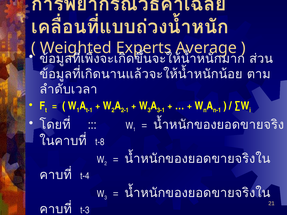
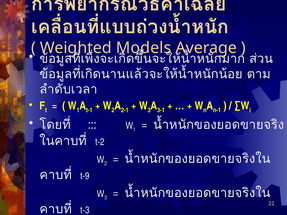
Experts: Experts -> Models (144, 48)
t-8: t-8 -> t-2 (100, 142)
t-4: t-4 -> t-9 (85, 176)
